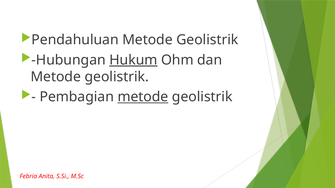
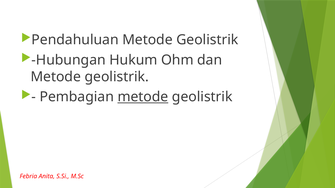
Hukum underline: present -> none (133, 60)
